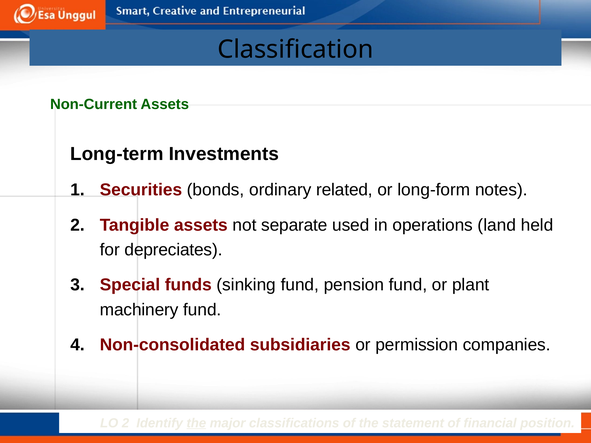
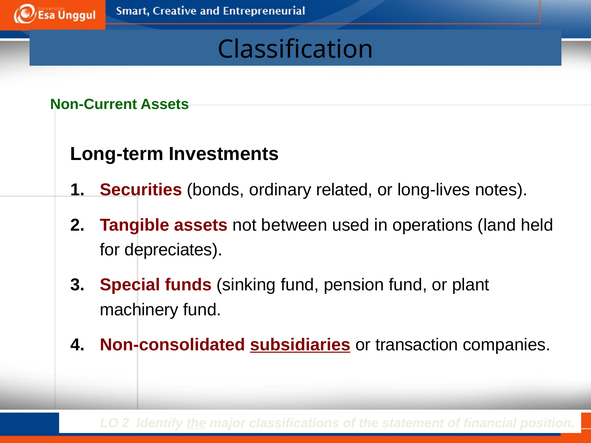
long-form: long-form -> long-lives (434, 190)
separate: separate -> between (294, 225)
subsidiaries underline: none -> present (300, 345)
permission: permission -> transaction (417, 345)
